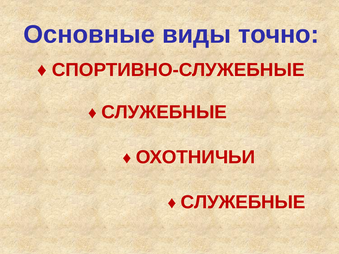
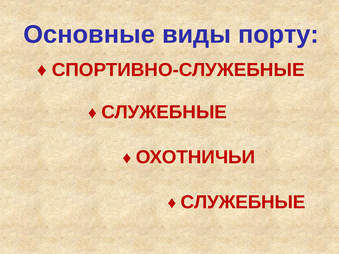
точно: точно -> порту (279, 35)
